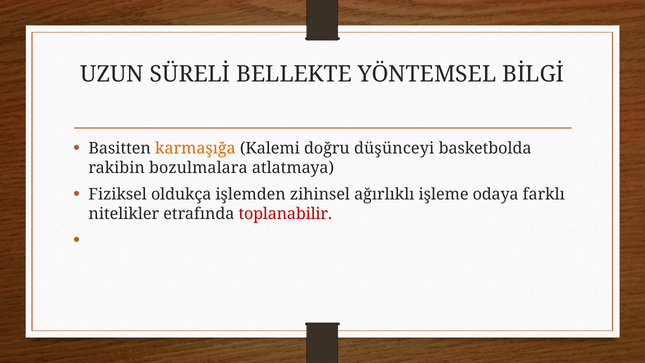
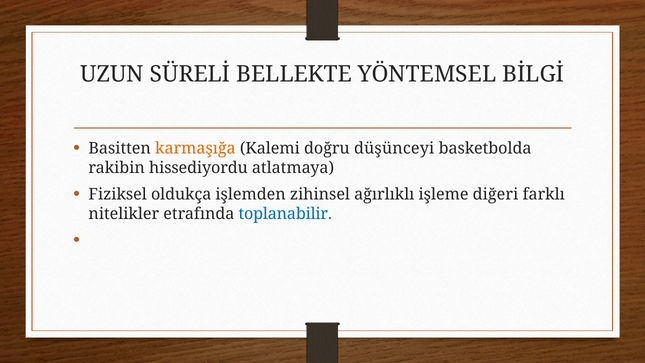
bozulmalara: bozulmalara -> hissediyordu (198, 168)
odaya: odaya -> diğeri (496, 194)
toplanabilir colour: red -> blue (285, 214)
